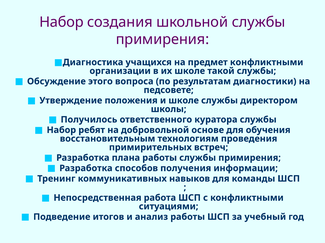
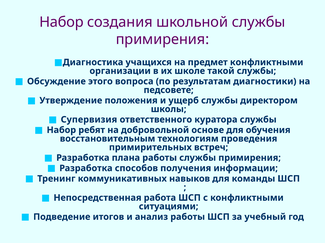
и школе: школе -> ущерб (184, 101)
Получилось: Получилось -> Супервизия (89, 120)
